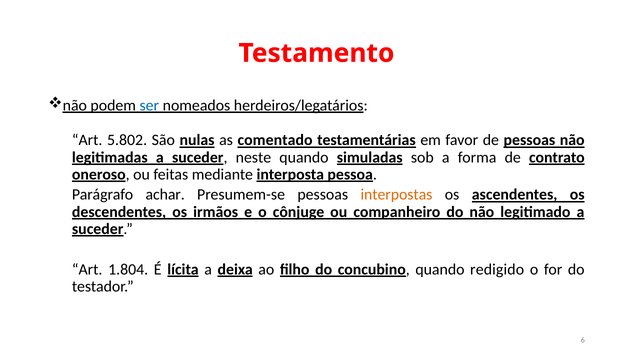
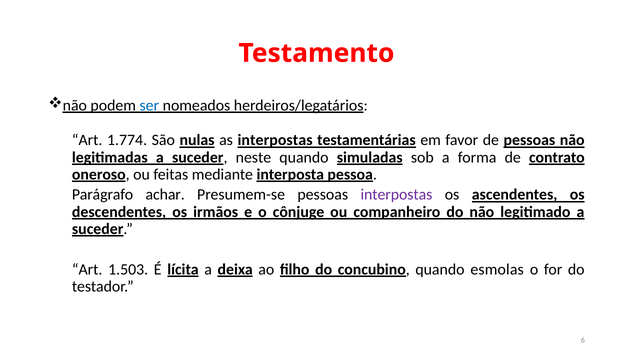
5.802: 5.802 -> 1.774 (127, 140)
as comentado: comentado -> interpostas (275, 140)
interpostas colour: orange -> purple (396, 195)
1.804: 1.804 -> 1.503 (128, 270)
redigido: redigido -> esmolas (497, 270)
